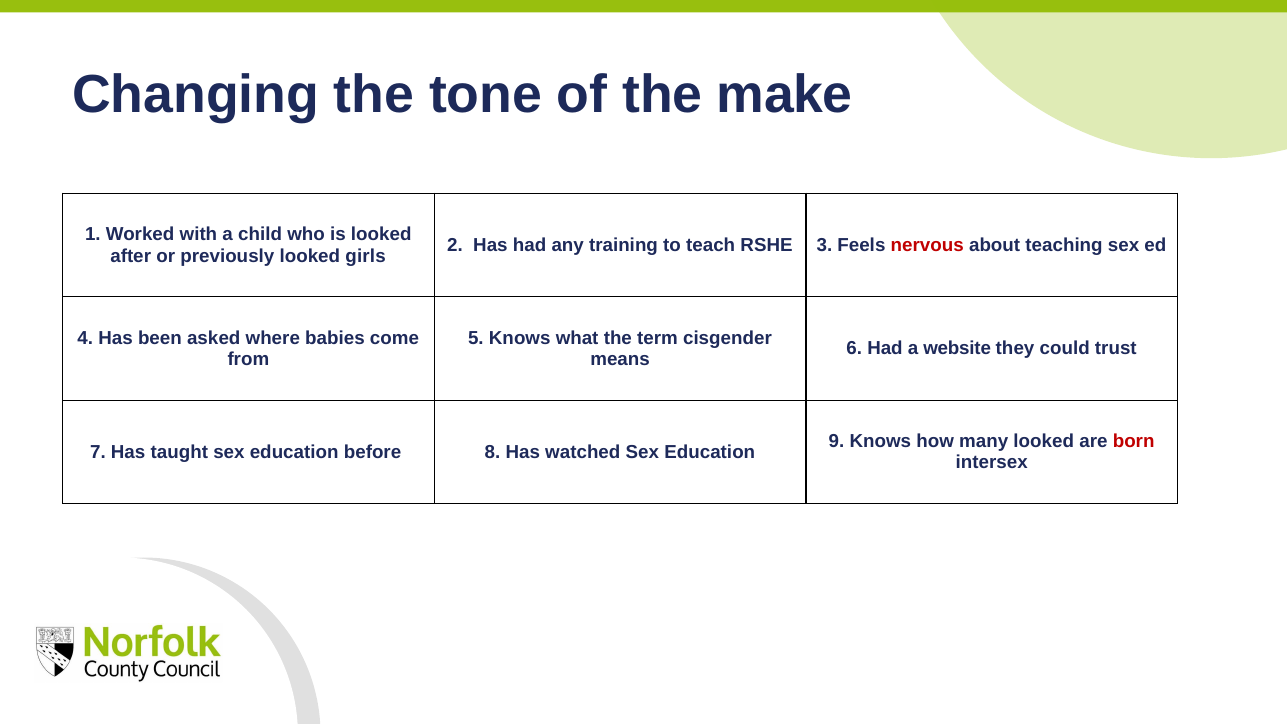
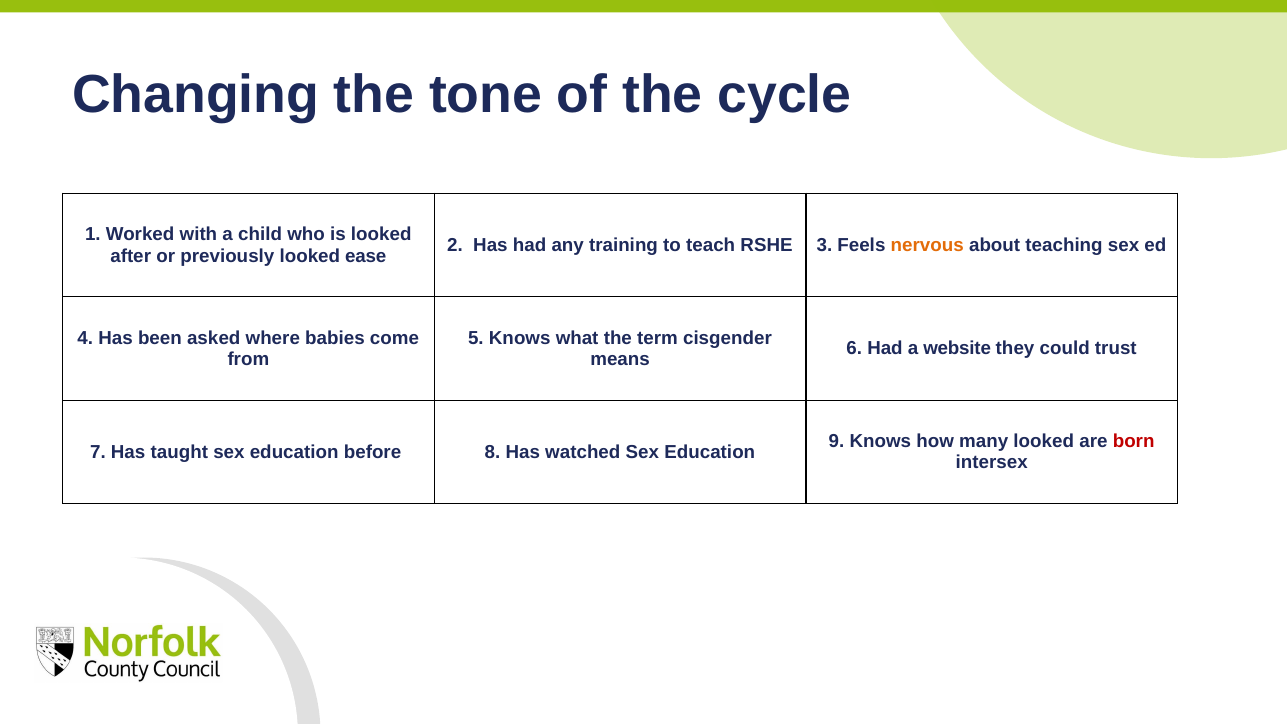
make: make -> cycle (784, 95)
nervous colour: red -> orange (927, 245)
girls: girls -> ease (366, 256)
